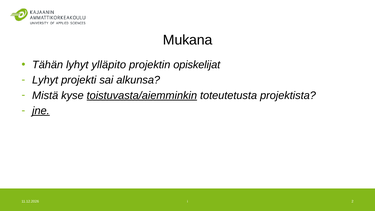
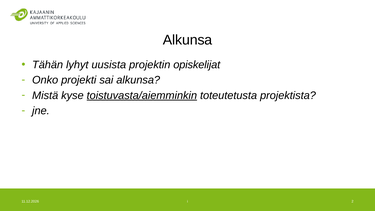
Mukana: Mukana -> Alkunsa (188, 40)
ylläpito: ylläpito -> uusista (109, 65)
Lyhyt: Lyhyt -> Onko (45, 80)
jne underline: present -> none (41, 111)
